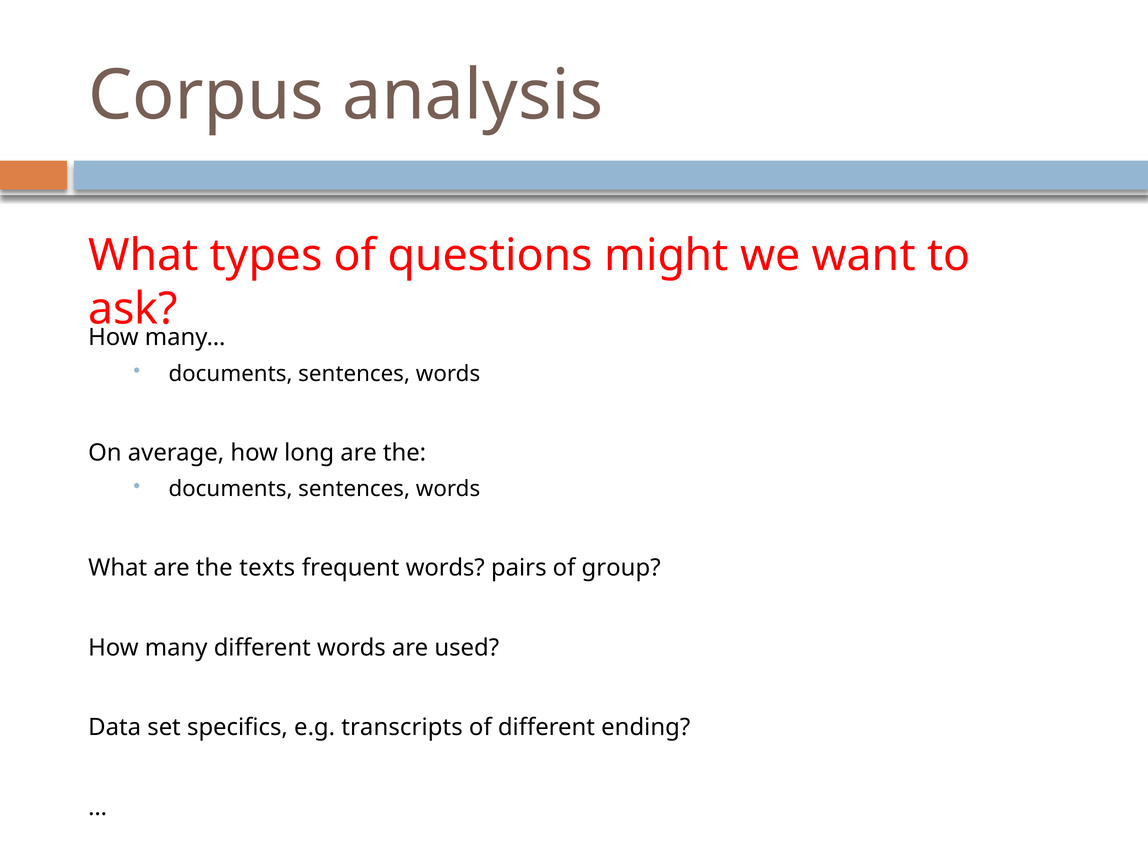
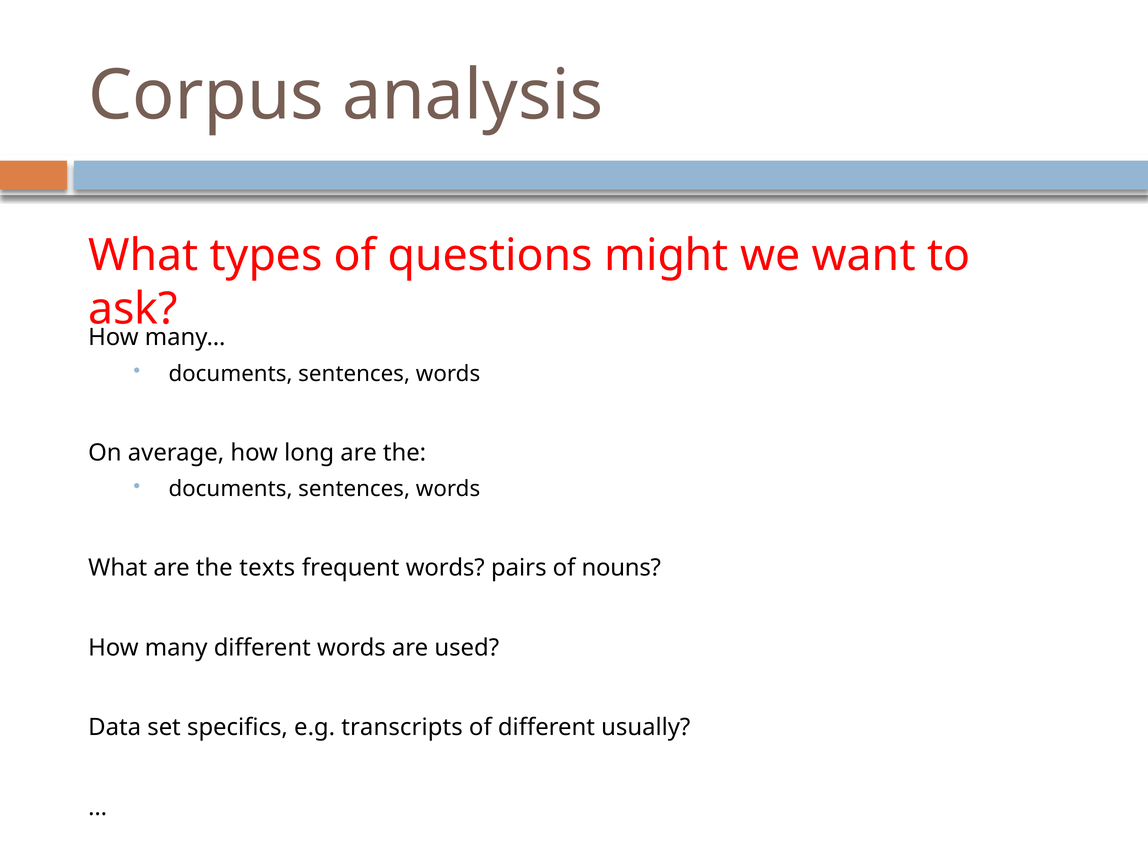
group: group -> nouns (621, 568)
ending: ending -> usually (646, 727)
